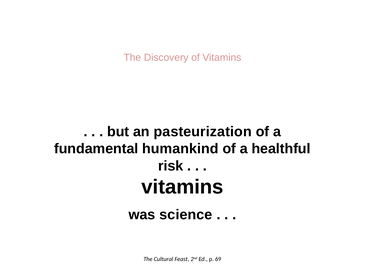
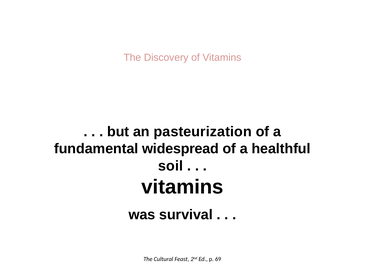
humankind: humankind -> widespread (180, 149)
risk: risk -> soil (171, 166)
science: science -> survival (186, 214)
